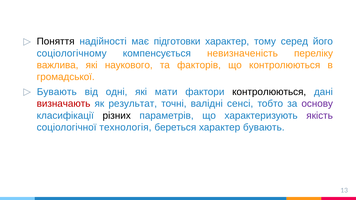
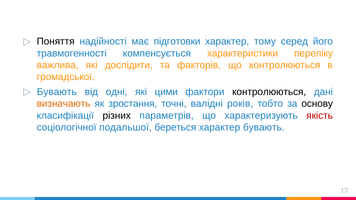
соціологічному: соціологічному -> травмогенності (72, 53)
невизначеність: невизначеність -> характеристики (243, 53)
наукового: наукового -> дослідити (129, 65)
мати: мати -> цими (166, 92)
визначають colour: red -> orange (64, 104)
результат: результат -> зростання (133, 104)
сенсі: сенсі -> років (240, 104)
основу colour: purple -> black (317, 104)
якість colour: purple -> red (320, 116)
технологія: технологія -> подальшої (125, 128)
